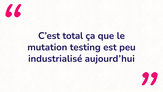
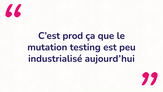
total: total -> prod (73, 36)
